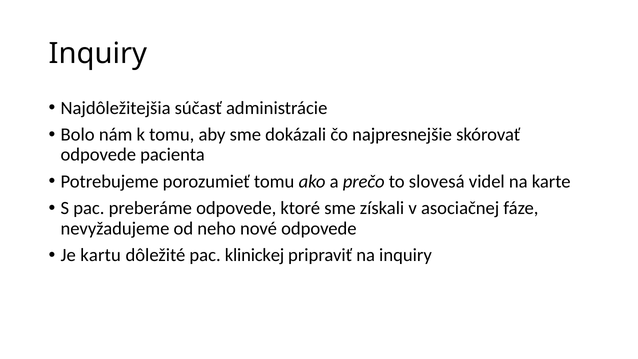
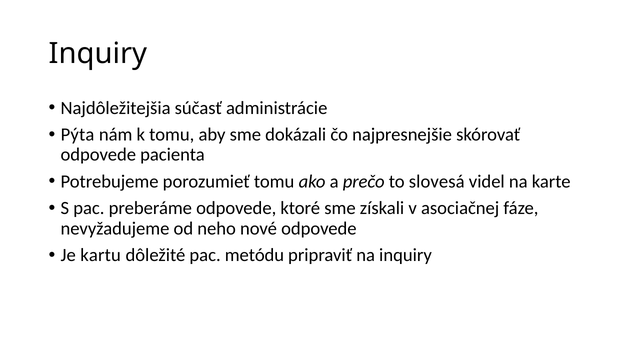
Bolo: Bolo -> Pýta (78, 135)
klinickej: klinickej -> metódu (254, 255)
